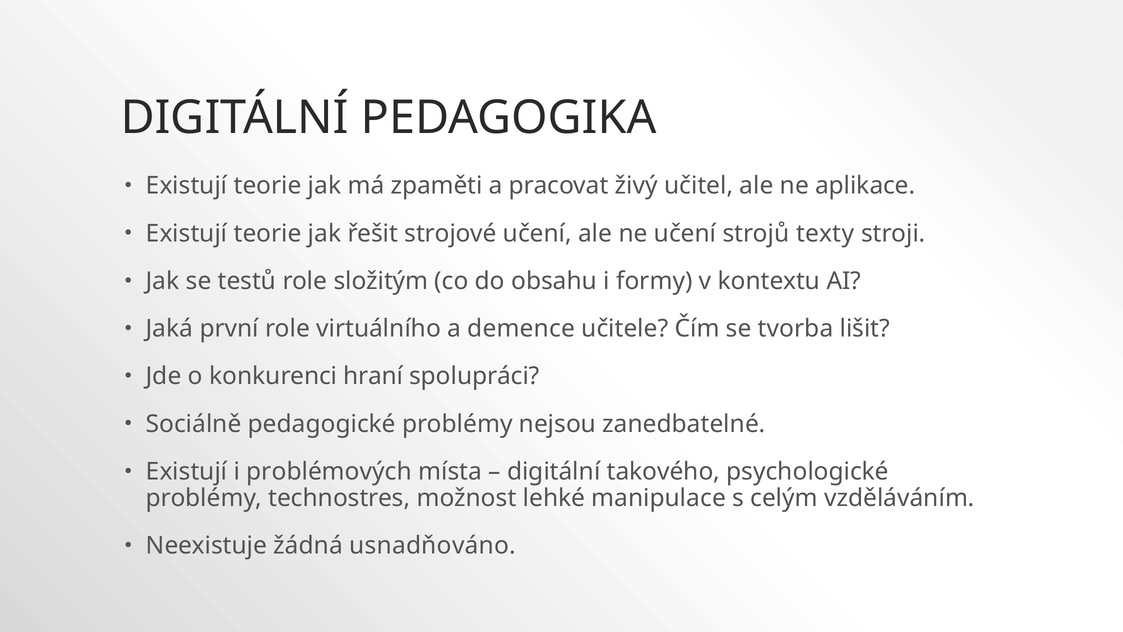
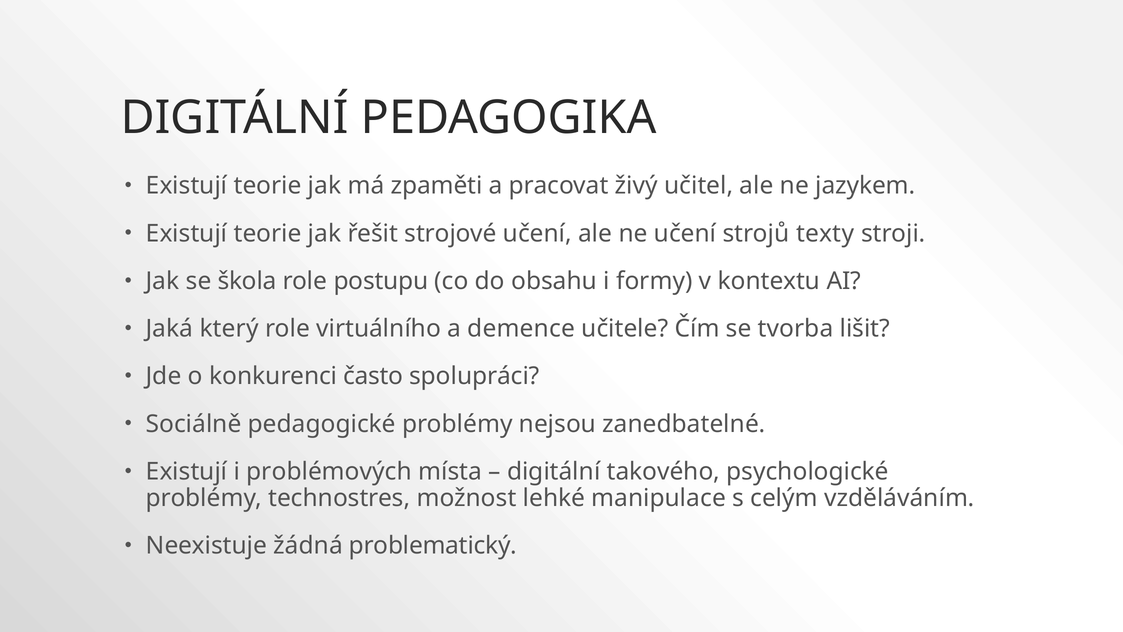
aplikace: aplikace -> jazykem (865, 186)
testů: testů -> škola (247, 281)
složitým: složitým -> postupu (381, 281)
první: první -> který (229, 329)
hraní: hraní -> často (373, 376)
usnadňováno: usnadňováno -> problematický (433, 546)
